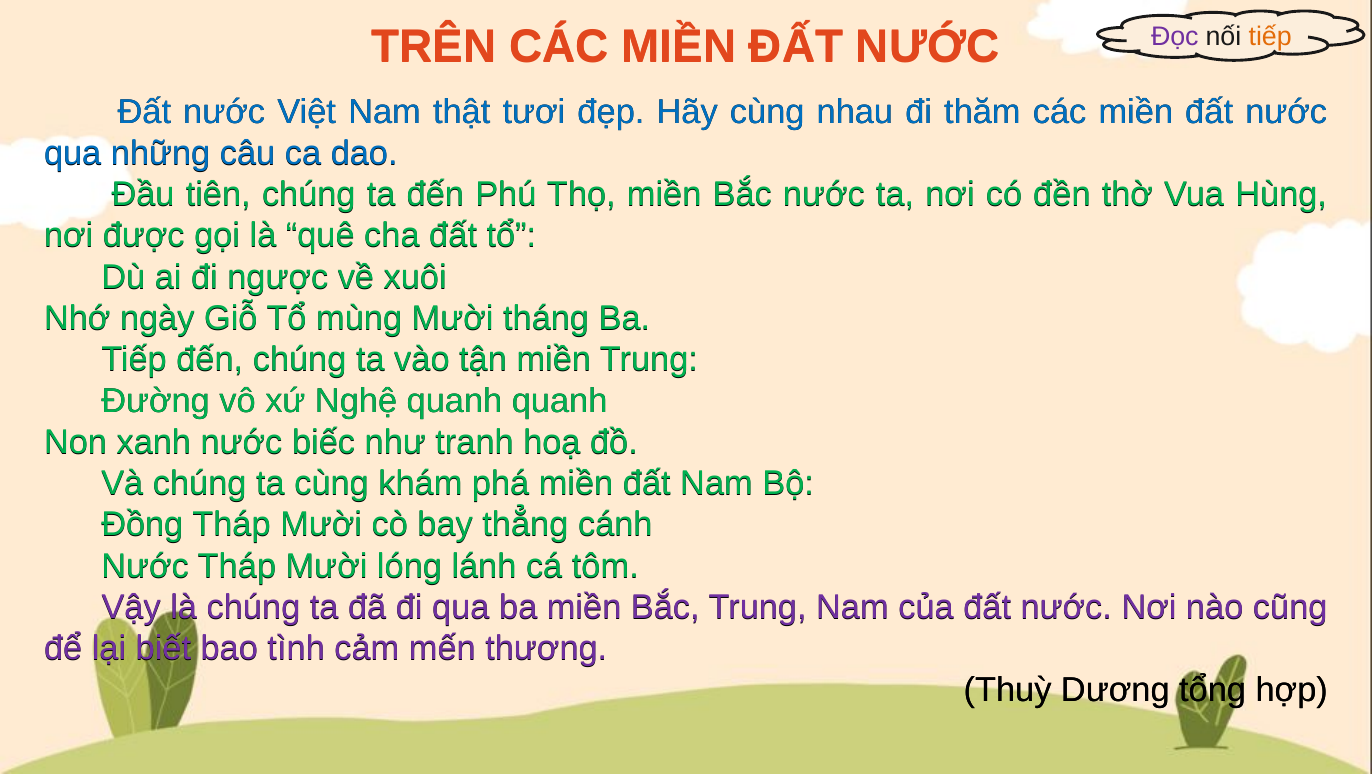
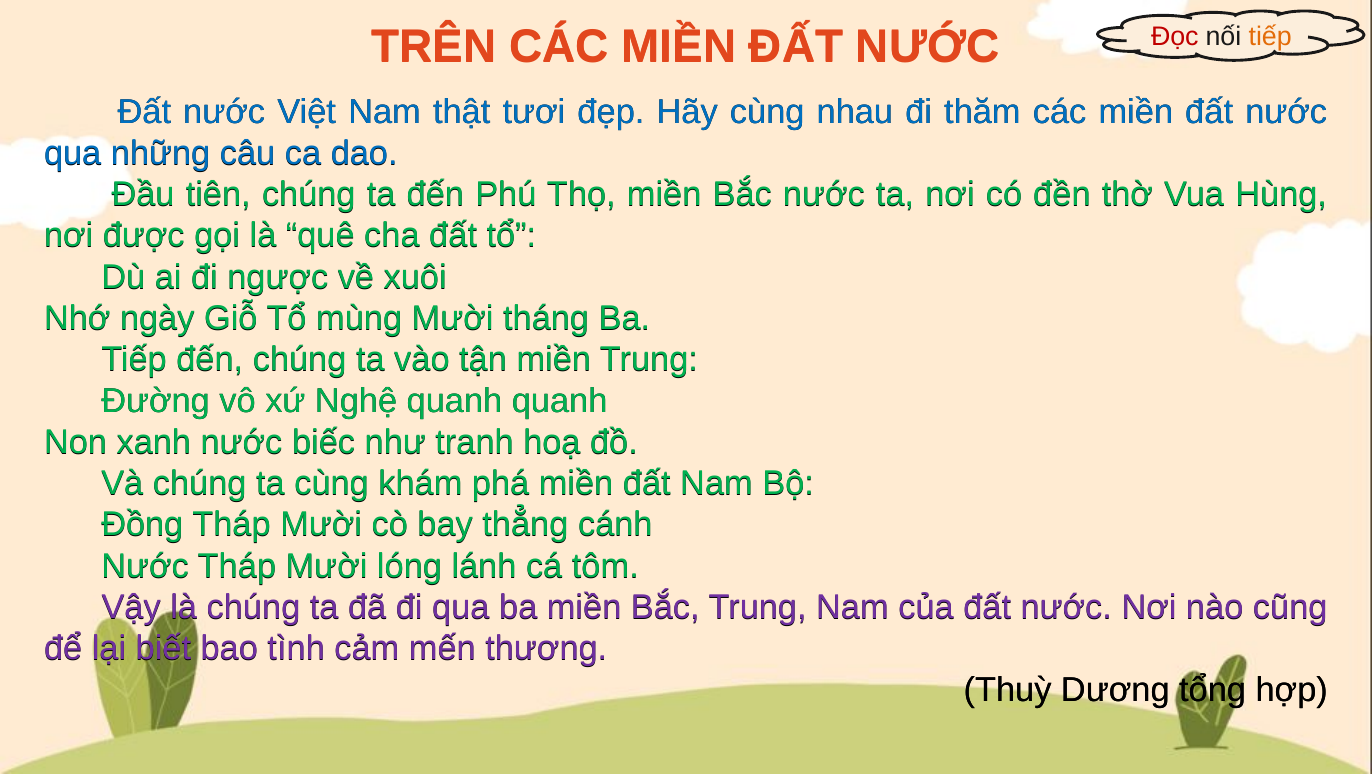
Đọc colour: purple -> red (1175, 36)
